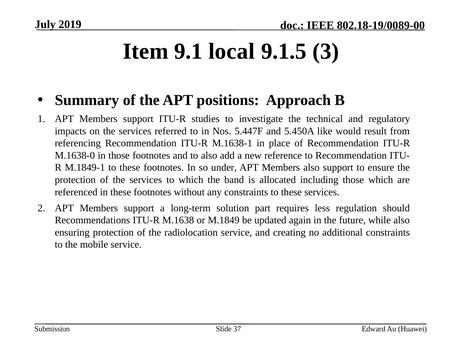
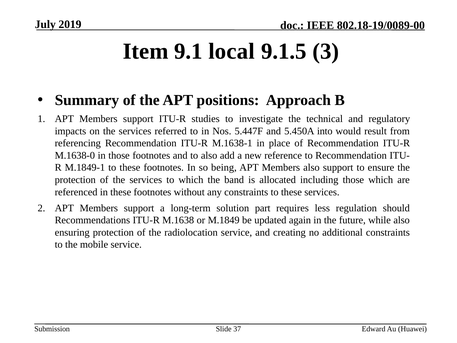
like: like -> into (325, 131)
under: under -> being (224, 168)
